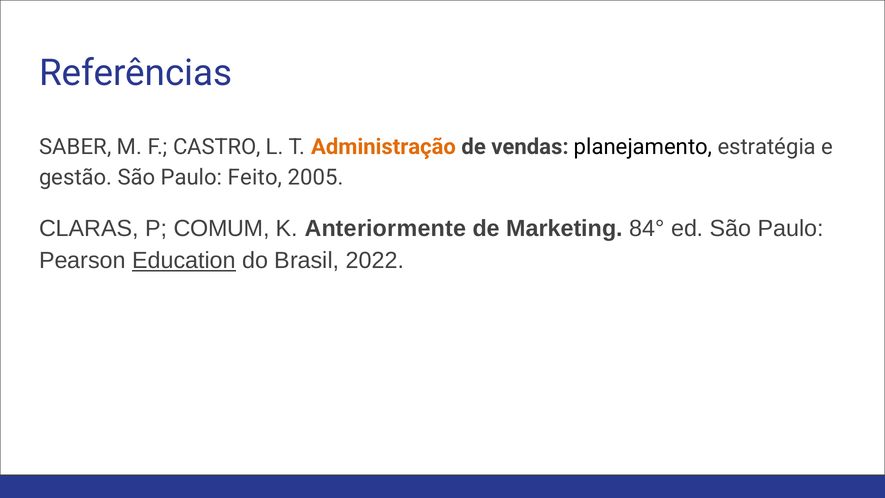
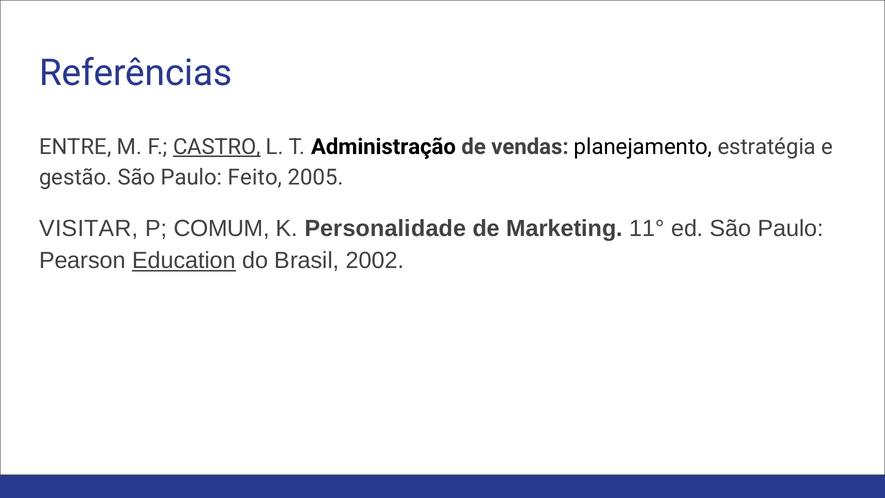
SABER: SABER -> ENTRE (75, 147)
CASTRO underline: none -> present (217, 147)
Administração colour: orange -> black (383, 147)
CLARAS: CLARAS -> VISITAR (89, 228)
Anteriormente: Anteriormente -> Personalidade (385, 228)
84°: 84° -> 11° (647, 228)
2022: 2022 -> 2002 (375, 261)
